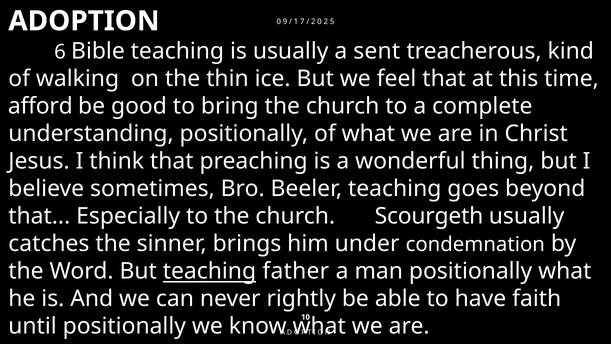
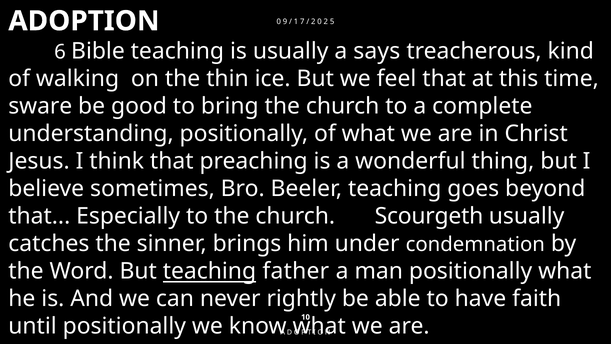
sent: sent -> says (377, 51)
afford: afford -> sware (40, 106)
